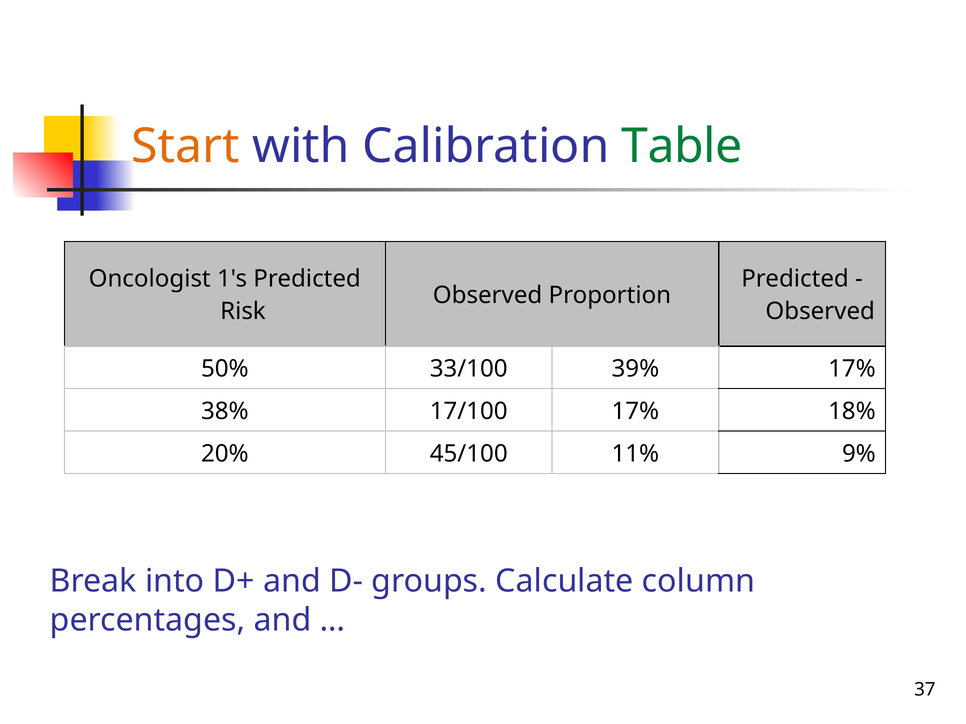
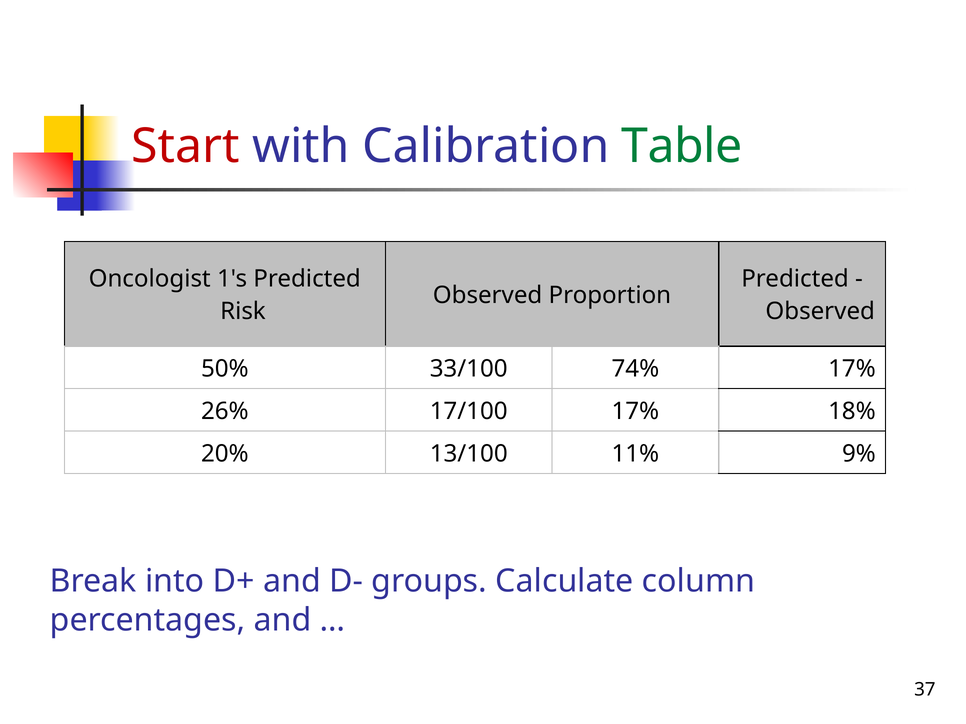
Start colour: orange -> red (185, 147)
39%: 39% -> 74% (635, 369)
38%: 38% -> 26% (225, 412)
45/100: 45/100 -> 13/100 (469, 454)
